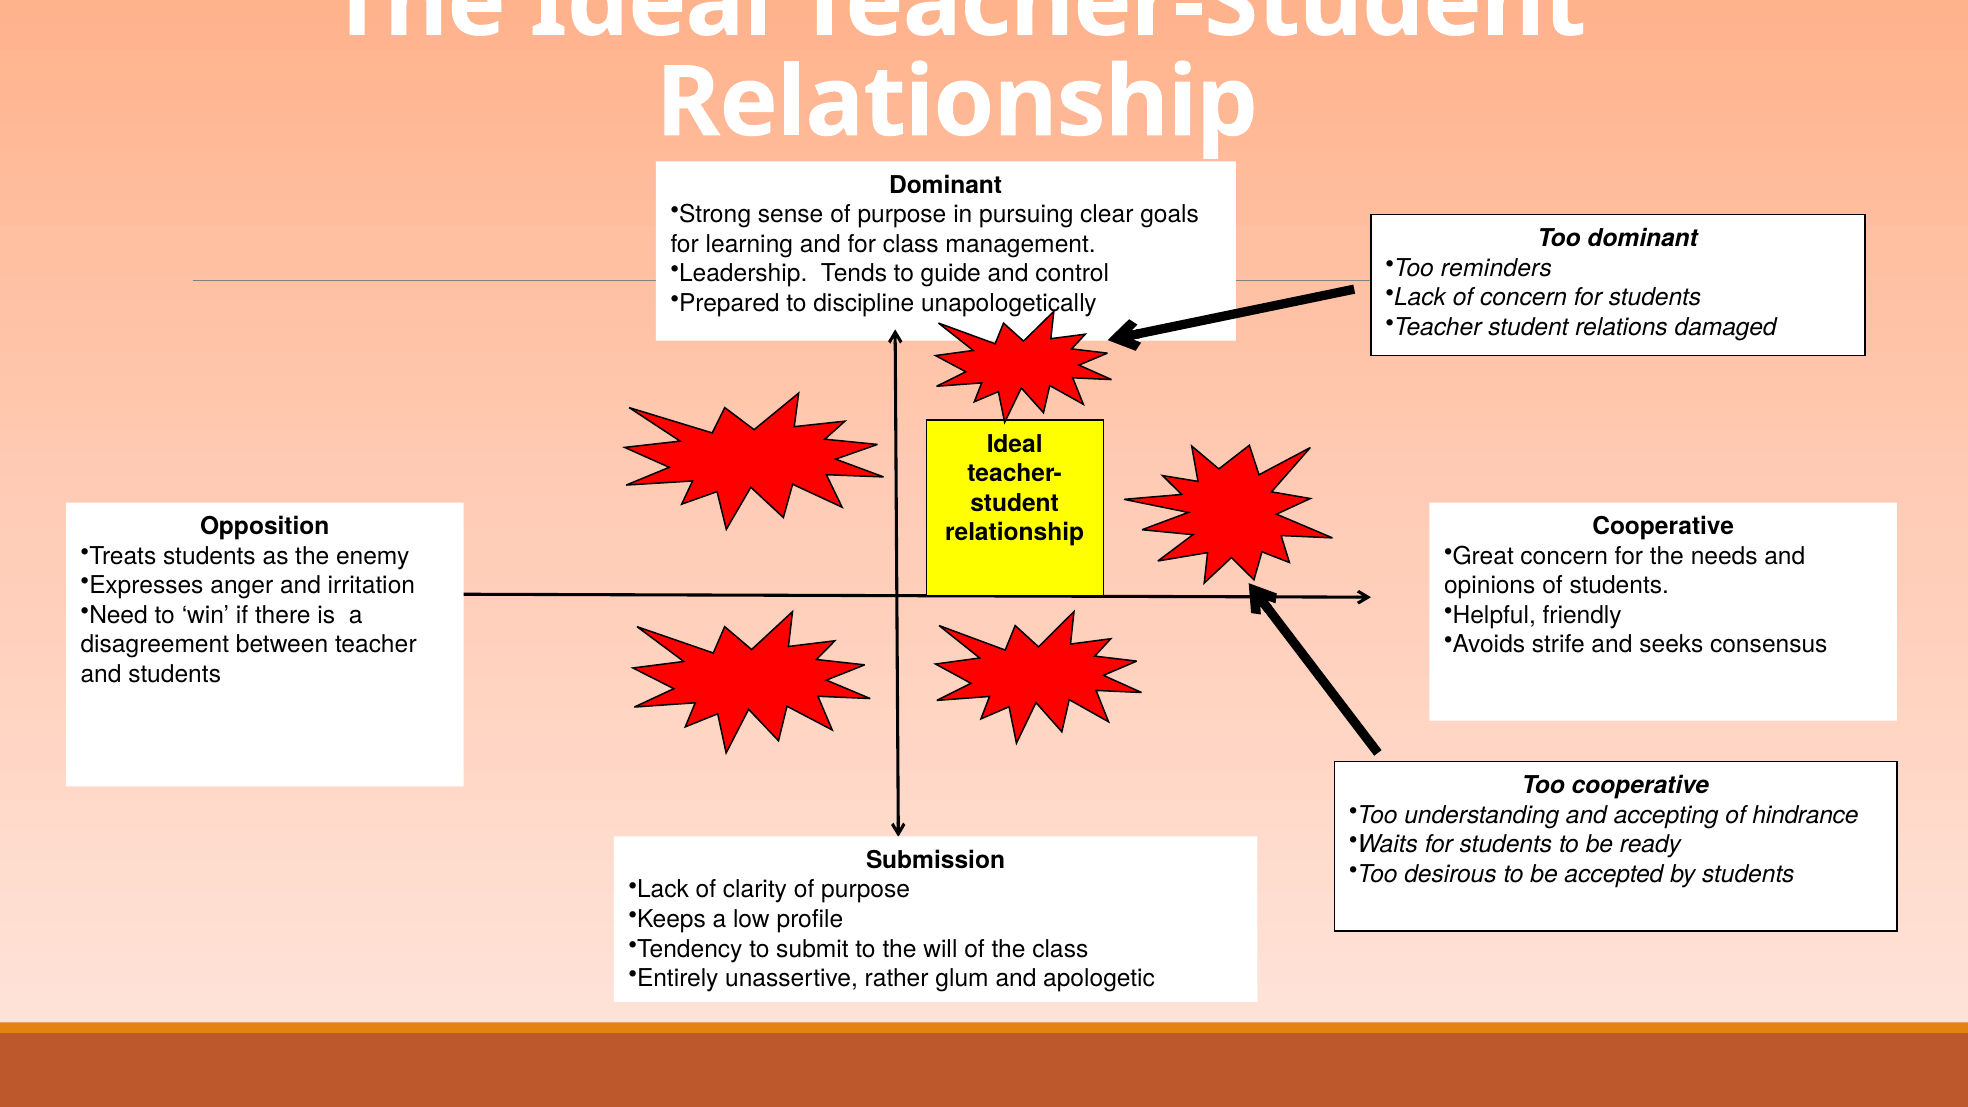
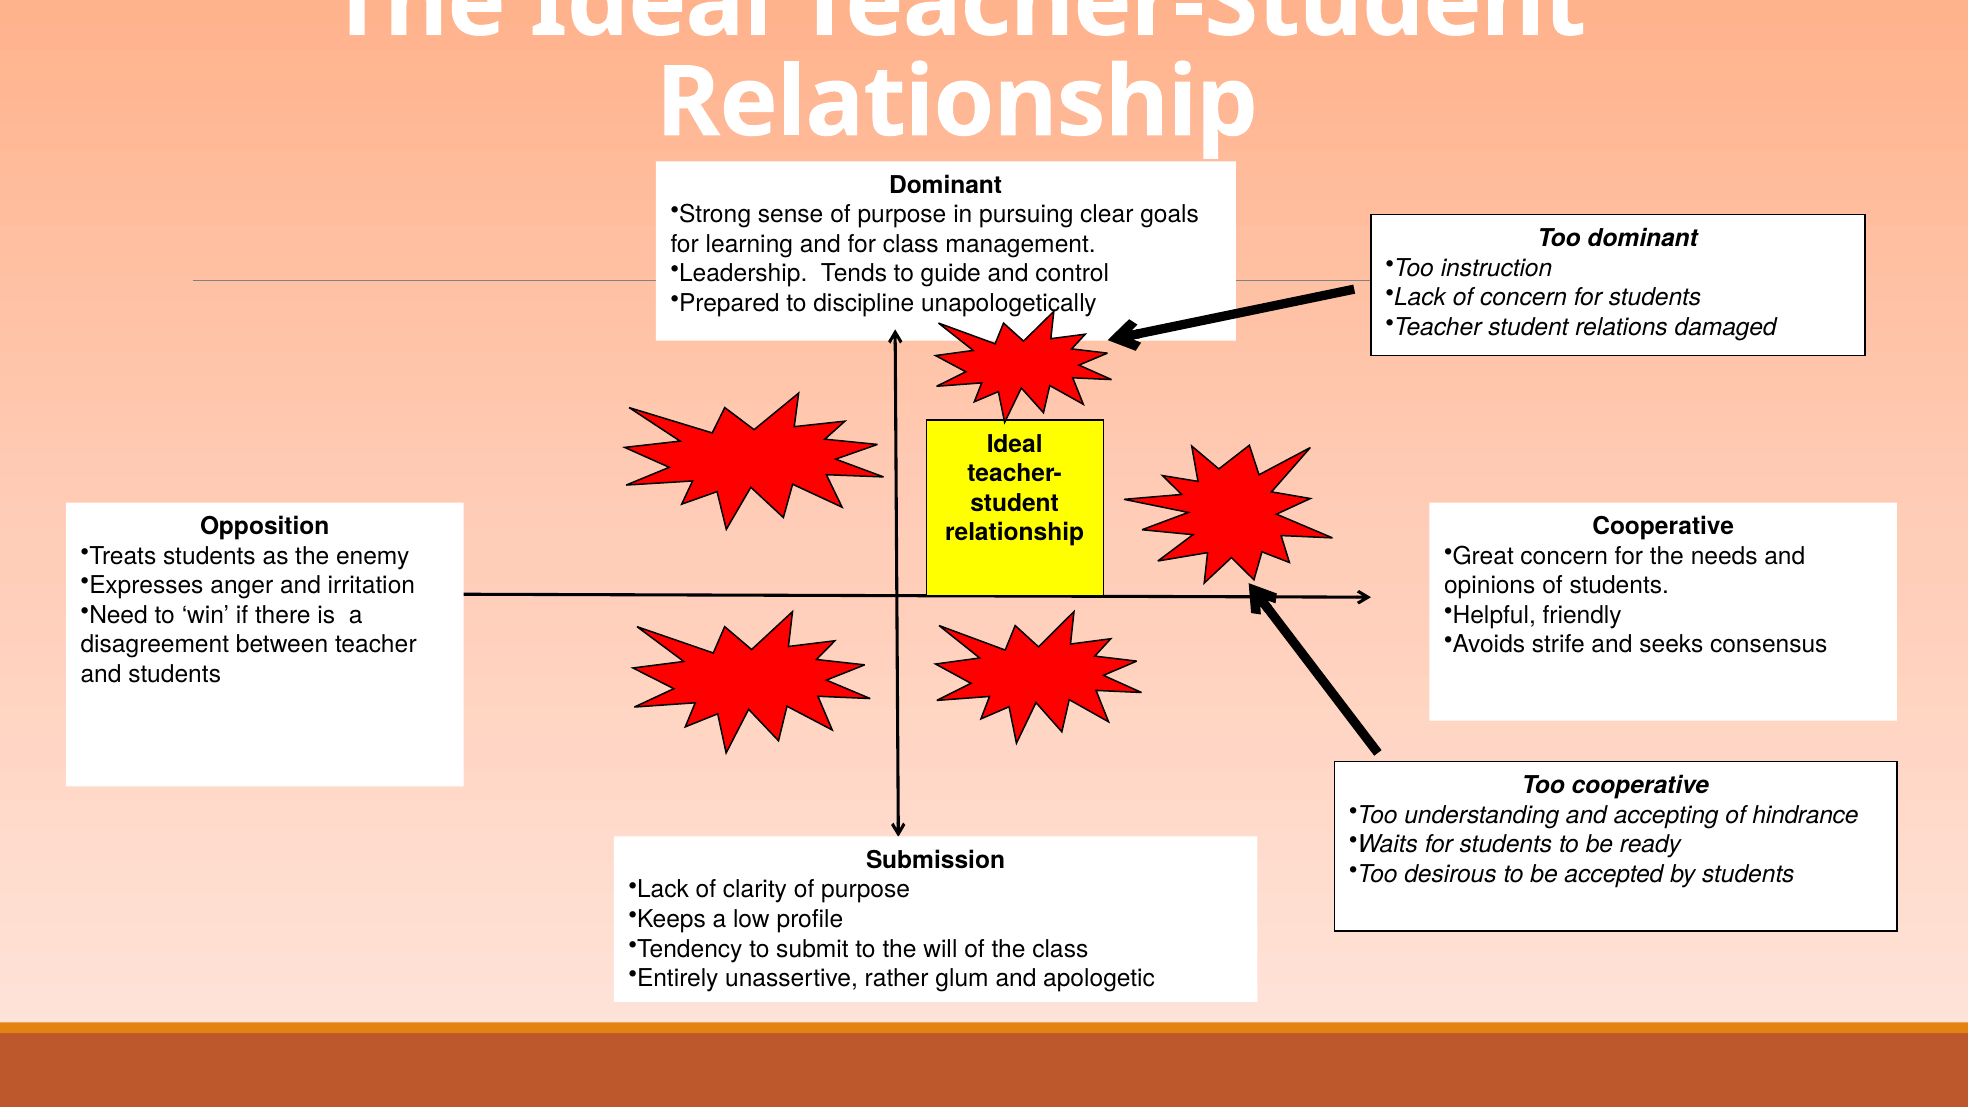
reminders: reminders -> instruction (1497, 268)
